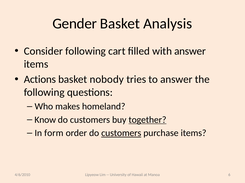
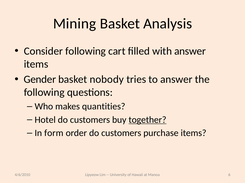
Gender: Gender -> Mining (75, 24)
Actions: Actions -> Gender (40, 80)
homeland: homeland -> quantities (104, 107)
Know: Know -> Hotel (45, 120)
customers underline: present -> none (121, 134)
